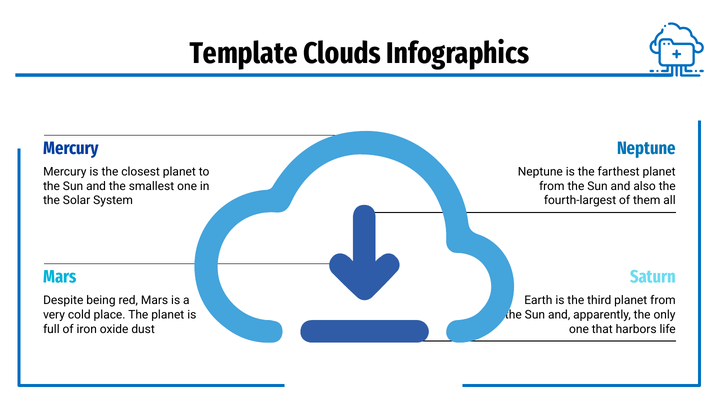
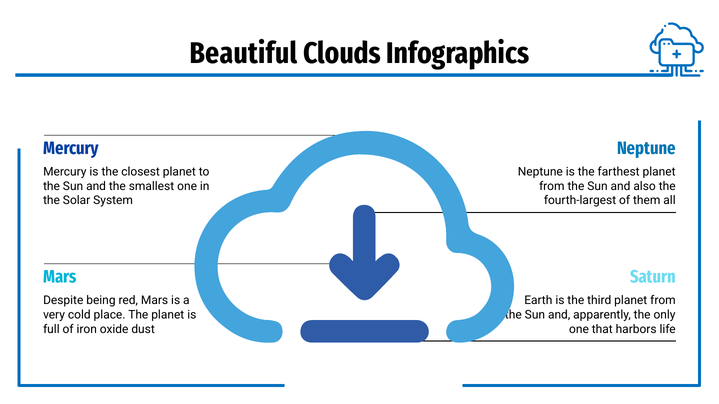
Template: Template -> Beautiful (243, 53)
